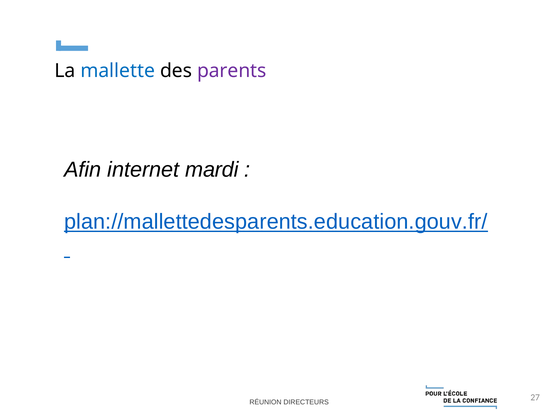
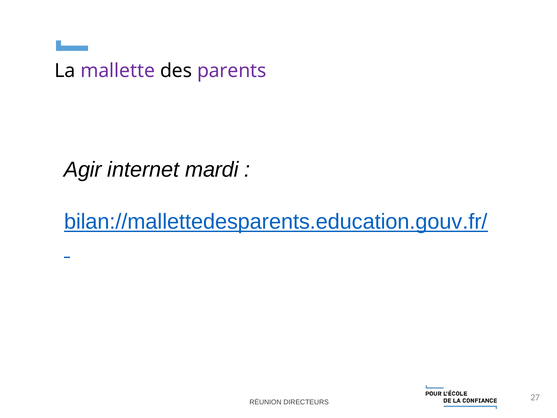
mallette colour: blue -> purple (118, 71)
Afin: Afin -> Agir (83, 170)
plan://mallettedesparents.education.gouv.fr/: plan://mallettedesparents.education.gouv.fr/ -> bilan://mallettedesparents.education.gouv.fr/ (276, 222)
